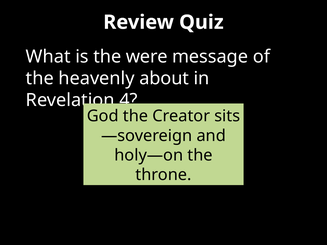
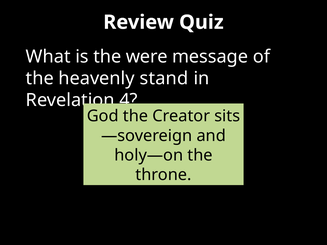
about: about -> stand (164, 79)
